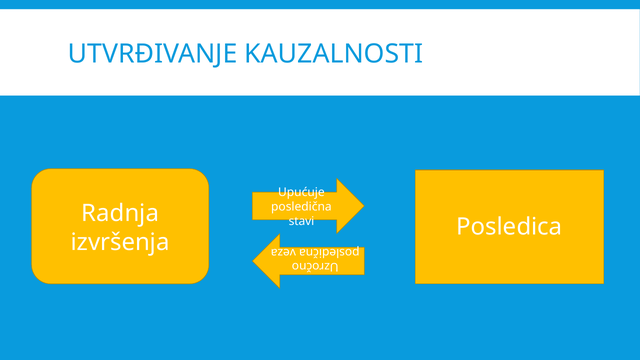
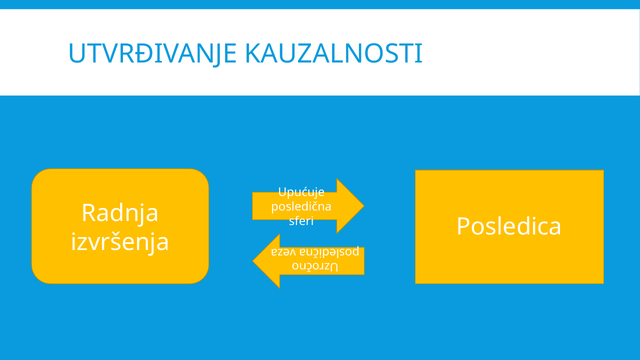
stavi: stavi -> sferi (301, 221)
